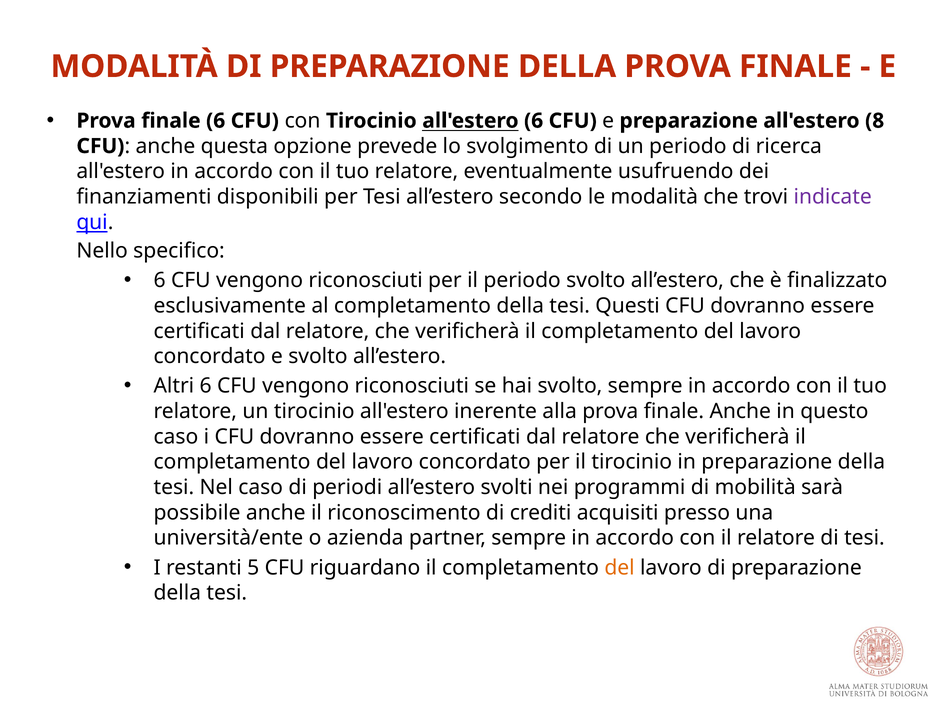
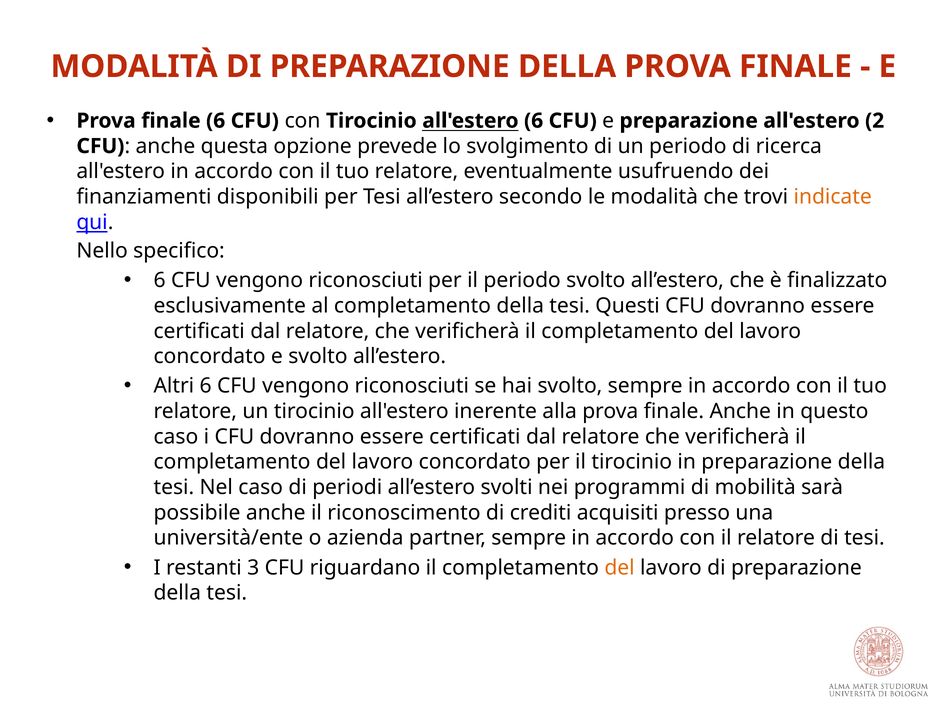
8: 8 -> 2 (875, 121)
indicate colour: purple -> orange (833, 197)
5: 5 -> 3 (253, 567)
